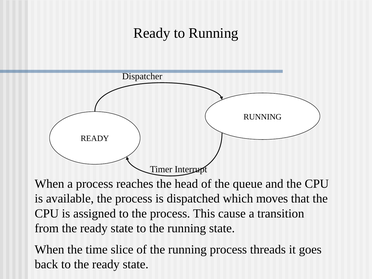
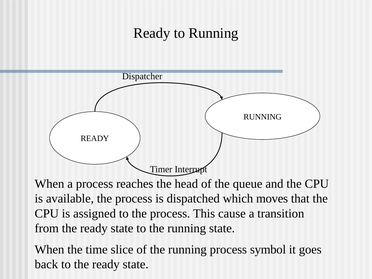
threads: threads -> symbol (268, 249)
